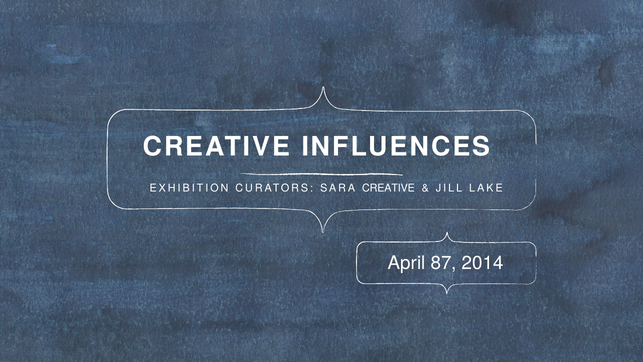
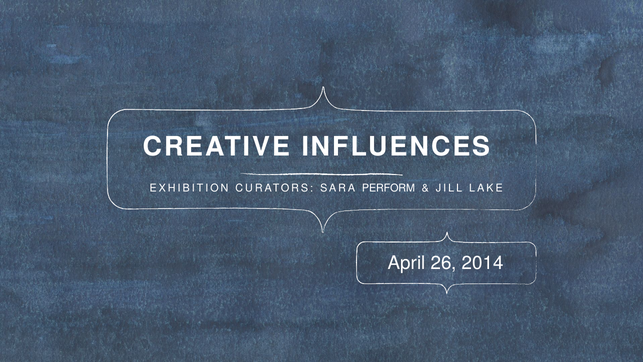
SARA CREATIVE: CREATIVE -> PERFORM (388, 188)
87: 87 -> 26 (444, 263)
